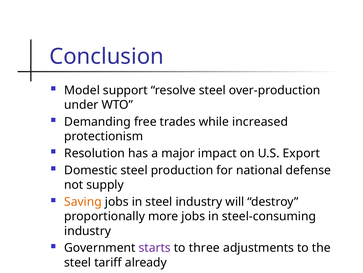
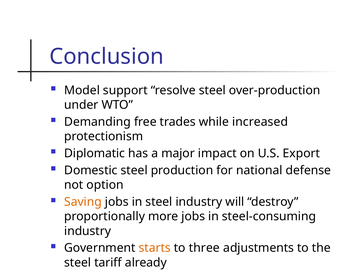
Resolution: Resolution -> Diplomatic (95, 153)
supply: supply -> option (105, 184)
starts colour: purple -> orange (155, 247)
